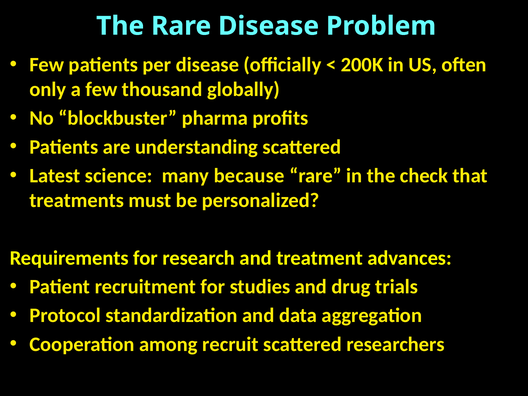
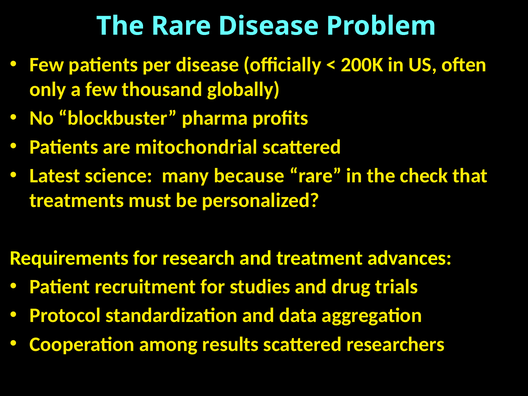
understanding: understanding -> mitochondrial (196, 147)
recruit: recruit -> results (231, 344)
